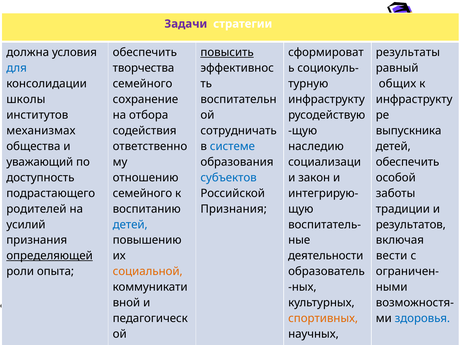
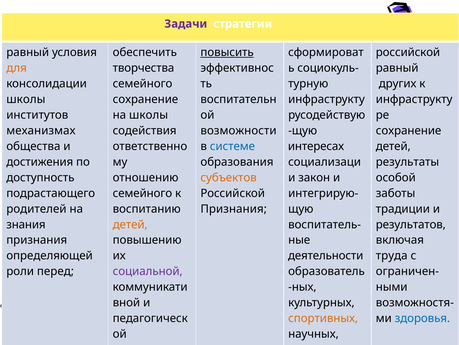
должна: должна -> равный (28, 52)
результаты: результаты -> российской (408, 52)
для colour: blue -> orange (17, 68)
общих: общих -> других (398, 84)
на отбора: отбора -> школы (149, 115)
сотрудничать: сотрудничать -> возможности (239, 130)
выпускника: выпускника -> сохранение (409, 130)
наследию: наследию -> интересах (316, 146)
уважающий: уважающий -> достижения (40, 162)
обеспечить: обеспечить -> результаты (407, 162)
субъектов colour: blue -> orange (229, 177)
усилий: усилий -> знания (26, 224)
детей colour: blue -> orange (130, 224)
определяющей underline: present -> none (50, 255)
вести: вести -> труда (392, 255)
опыта: опыта -> перед (55, 271)
социальной colour: orange -> purple (148, 271)
